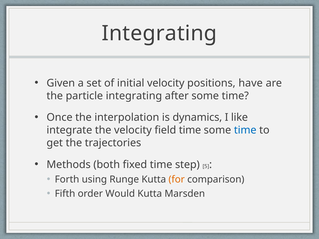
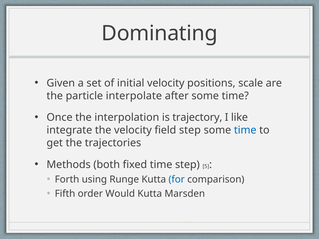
Integrating: Integrating -> Dominating (160, 33)
have: have -> scale (251, 83)
particle integrating: integrating -> interpolate (134, 96)
dynamics: dynamics -> trajectory (197, 118)
field time: time -> step (190, 130)
for colour: orange -> blue (177, 180)
